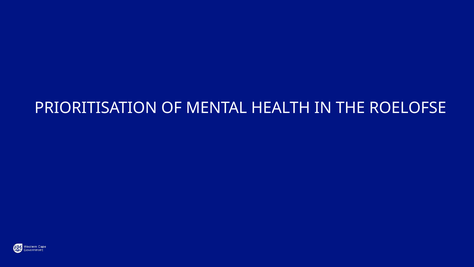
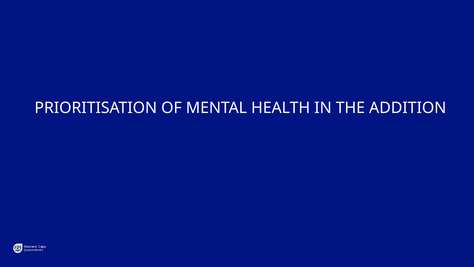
ROELOFSE: ROELOFSE -> ADDITION (408, 108)
